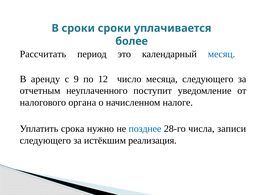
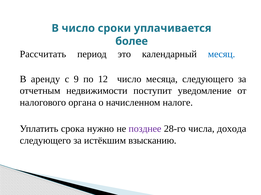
В сроки: сроки -> число (78, 28)
неуплаченного: неуплаченного -> недвижимости (97, 91)
позднее colour: blue -> purple (145, 129)
записи: записи -> дохода (232, 129)
реализация: реализация -> взысканию (152, 141)
